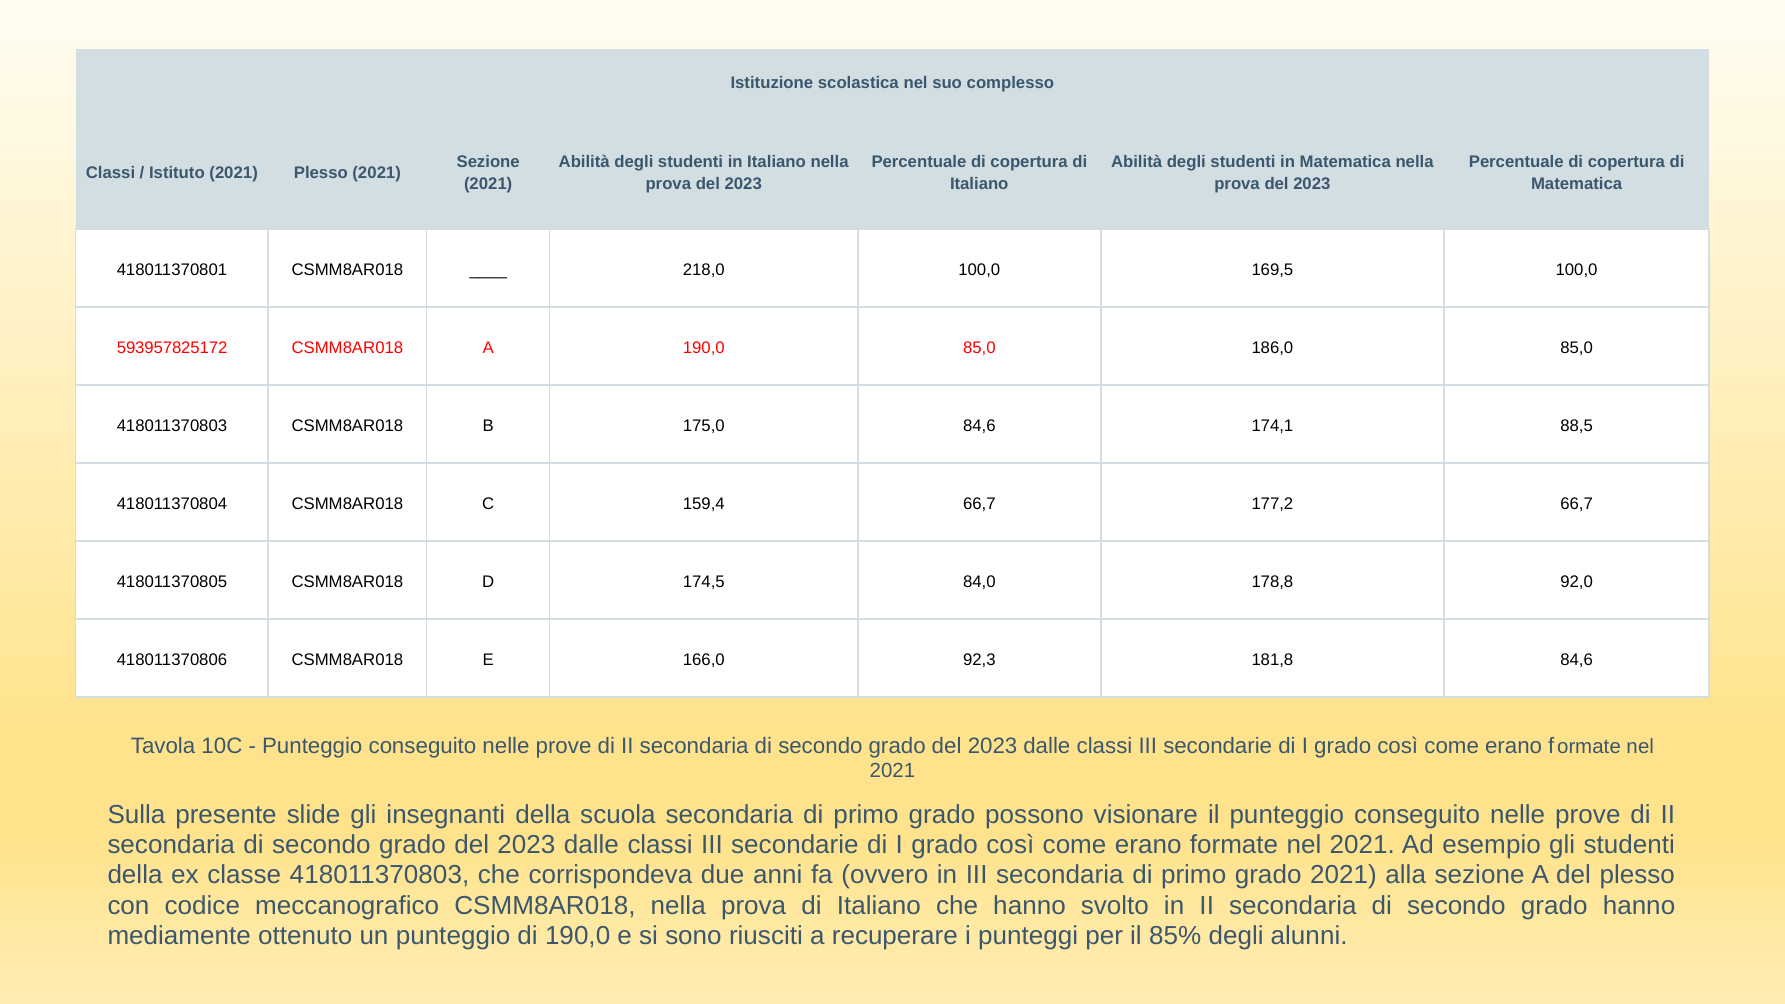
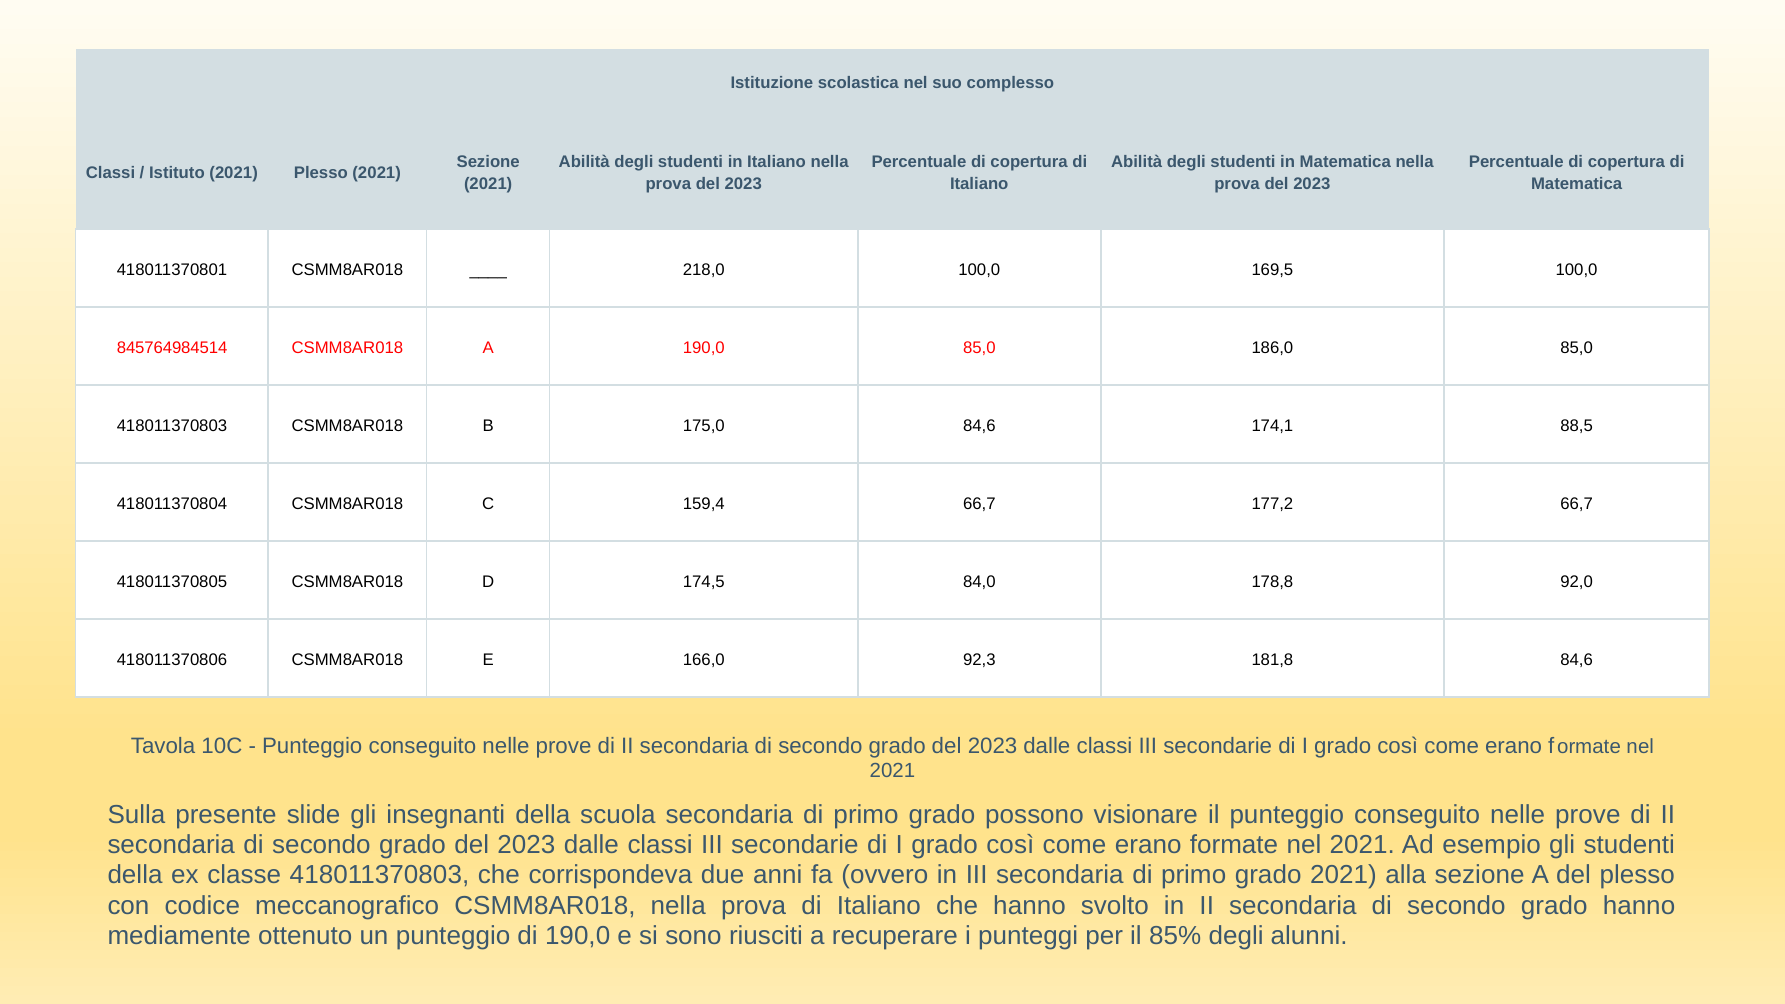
593957825172: 593957825172 -> 845764984514 (172, 348)
